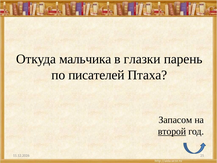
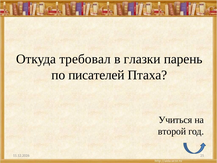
мальчика: мальчика -> требовал (85, 59)
Запасом: Запасом -> Учиться (175, 120)
второй underline: present -> none (172, 131)
